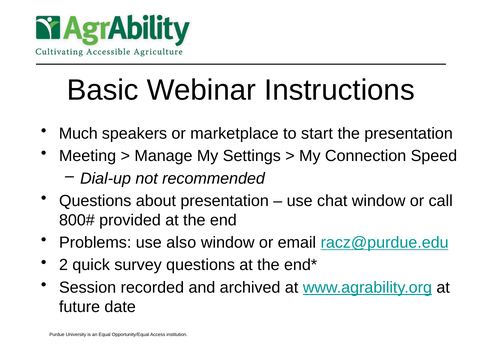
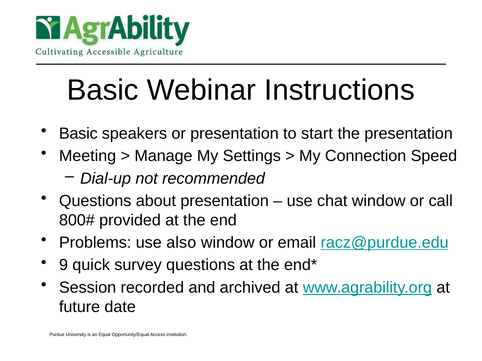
Much: Much -> Basic (78, 134)
or marketplace: marketplace -> presentation (234, 134)
2: 2 -> 9 (64, 265)
